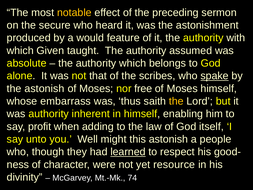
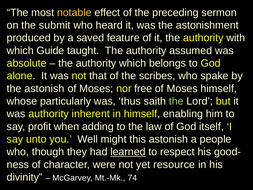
secure: secure -> submit (55, 25)
would: would -> saved (90, 38)
Given: Given -> Guide (50, 50)
spake underline: present -> none (215, 76)
embarrass: embarrass -> particularly (66, 101)
the colour: yellow -> light green (176, 101)
